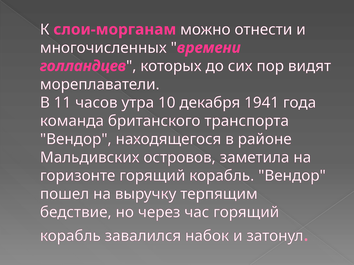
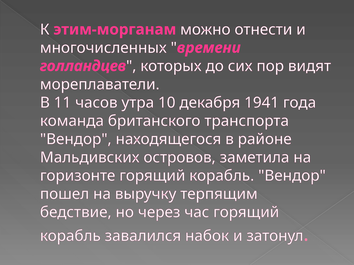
слои-морганам: слои-морганам -> этим-морганам (115, 30)
